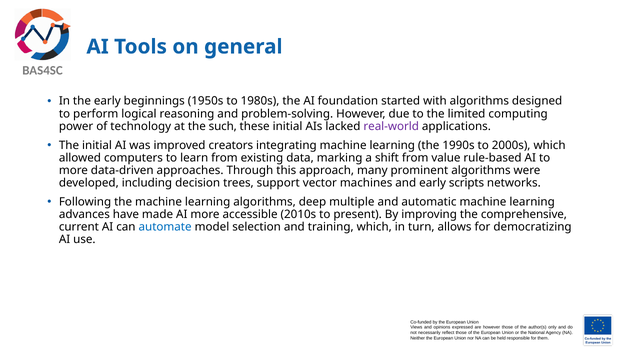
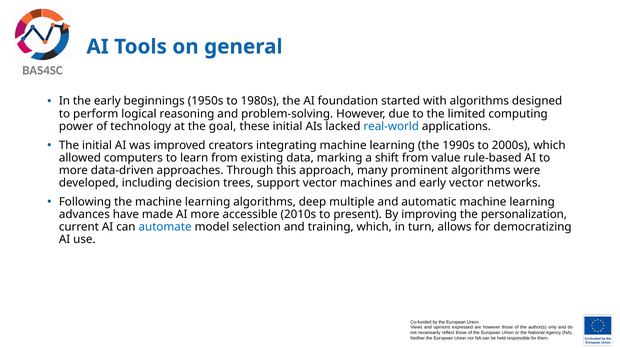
such: such -> goal (223, 126)
real-world colour: purple -> blue (391, 126)
early scripts: scripts -> vector (466, 183)
comprehensive: comprehensive -> personalization (524, 215)
